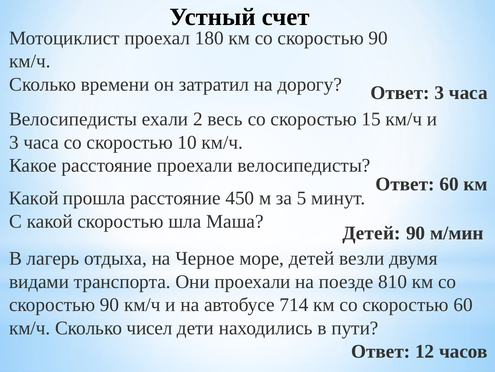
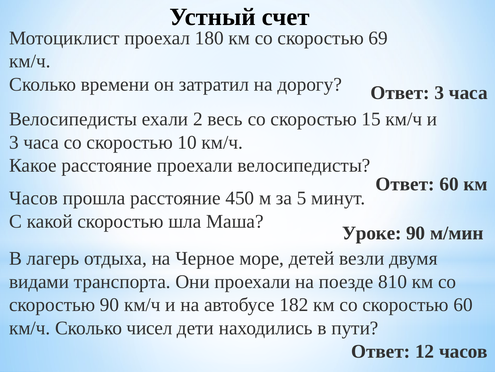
90: 90 -> 69 (378, 38)
Какой: Какой -> Часов (34, 198)
Детей: Детей -> Уроке (372, 233)
714: 714 -> 182 (294, 304)
